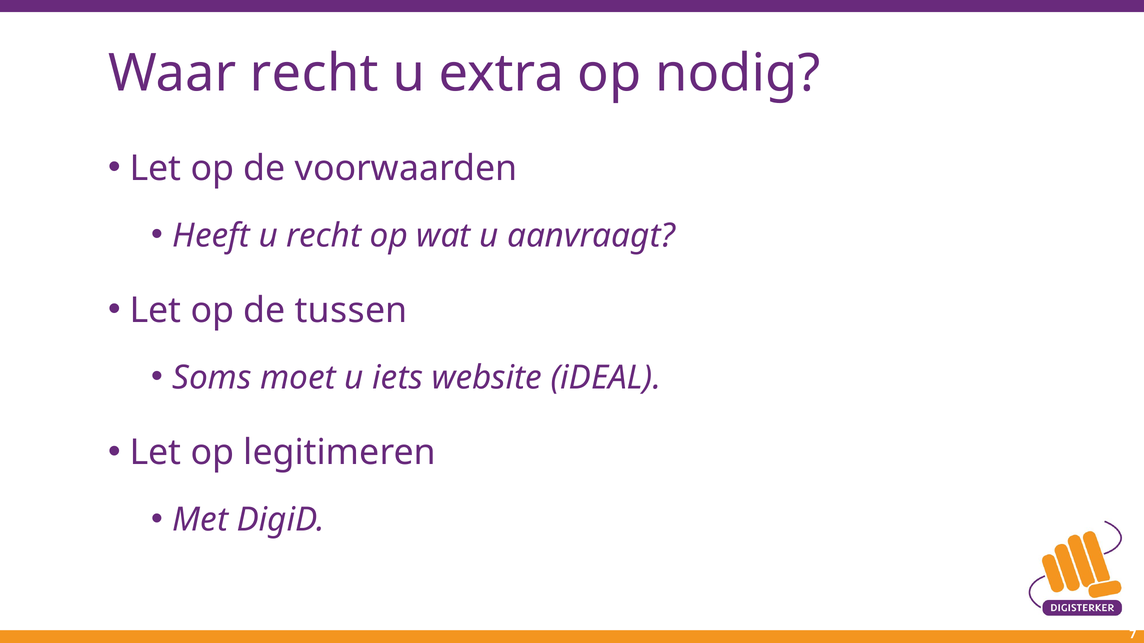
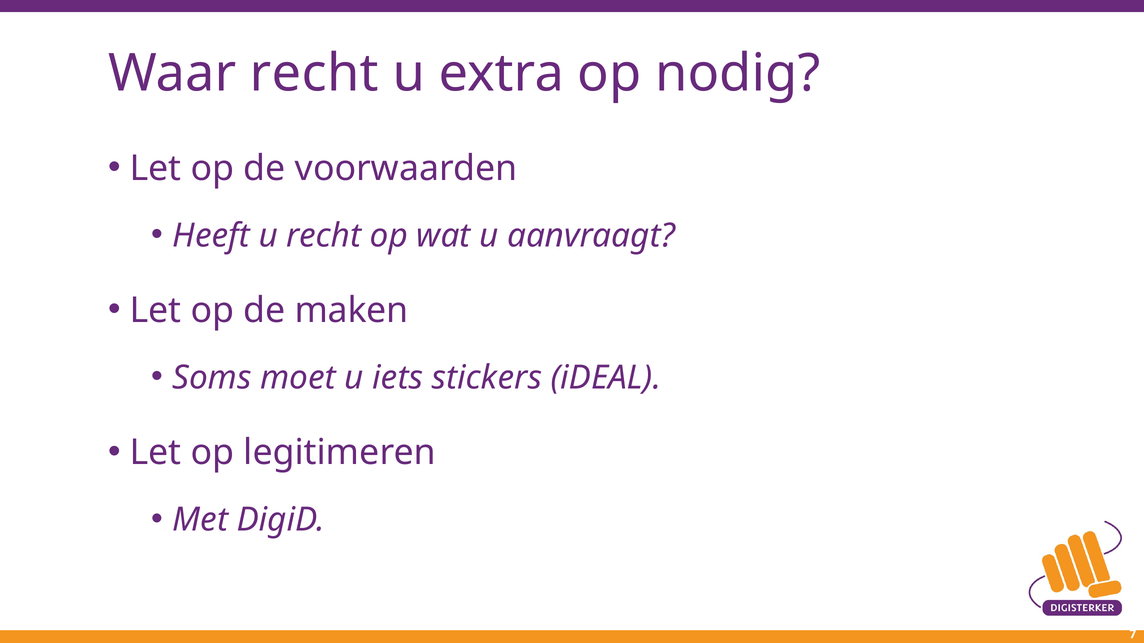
tussen: tussen -> maken (351, 311)
website: website -> stickers (487, 378)
